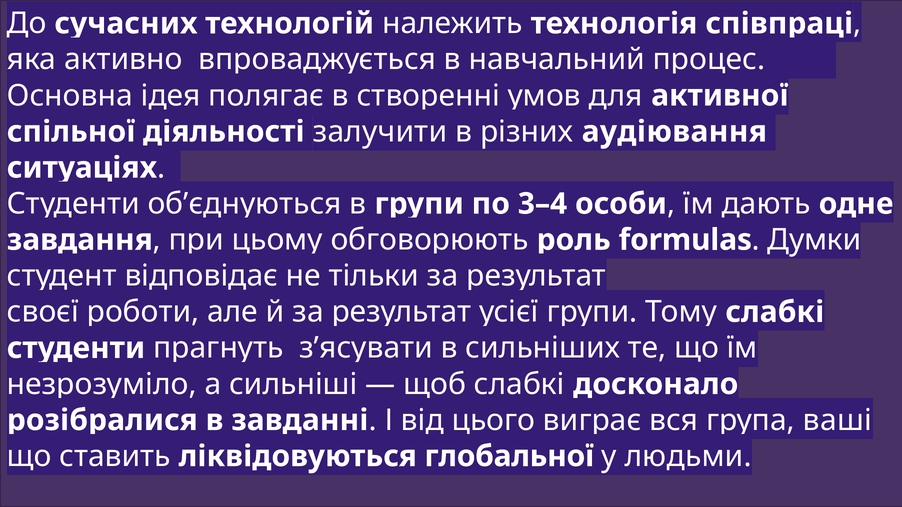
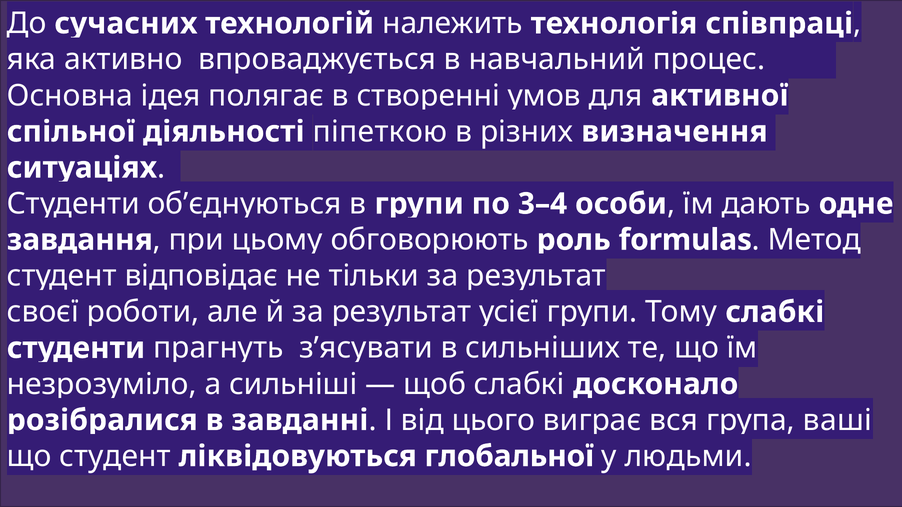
залучити: залучити -> піпеткою (380, 132)
аудіювання: аудіювання -> визначення (674, 132)
Думки: Думки -> Метод (814, 240)
що ставить: ставить -> студент (115, 457)
